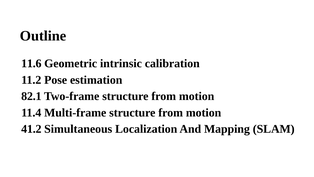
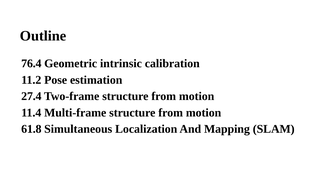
11.6: 11.6 -> 76.4 (31, 63)
82.1: 82.1 -> 27.4 (31, 96)
41.2: 41.2 -> 61.8 (31, 129)
